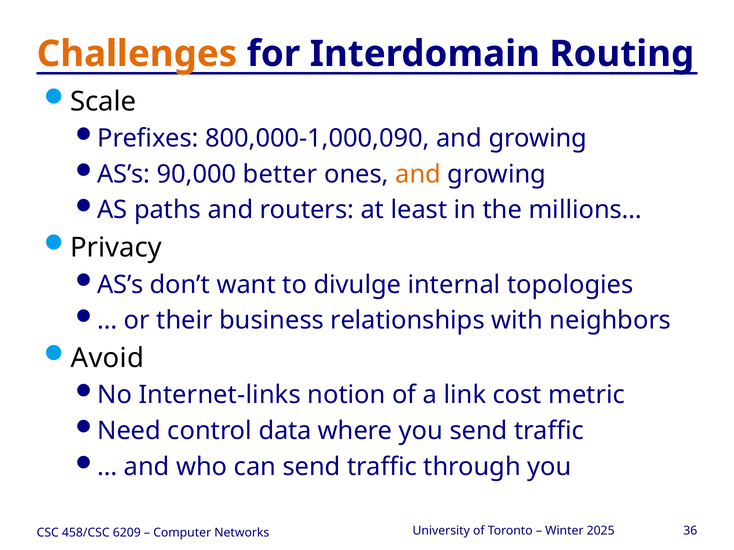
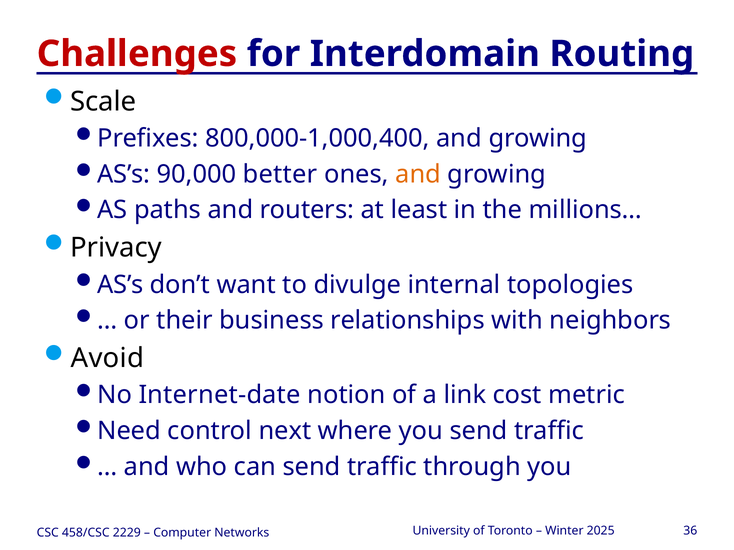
Challenges colour: orange -> red (137, 54)
800,000-1,000,090: 800,000-1,000,090 -> 800,000-1,000,400 (317, 139)
Internet-links: Internet-links -> Internet-date (220, 395)
data: data -> next (285, 431)
6209: 6209 -> 2229 (127, 533)
